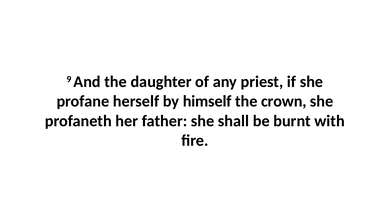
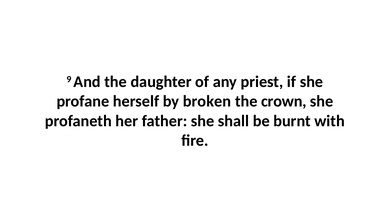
himself: himself -> broken (207, 101)
